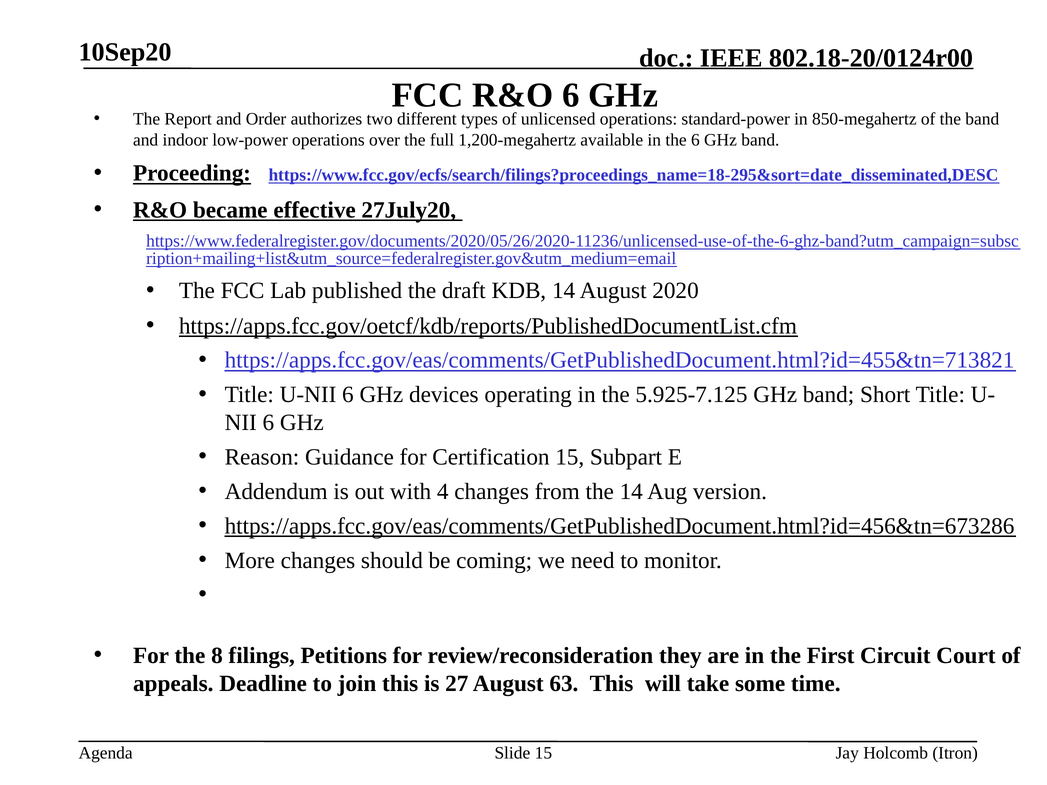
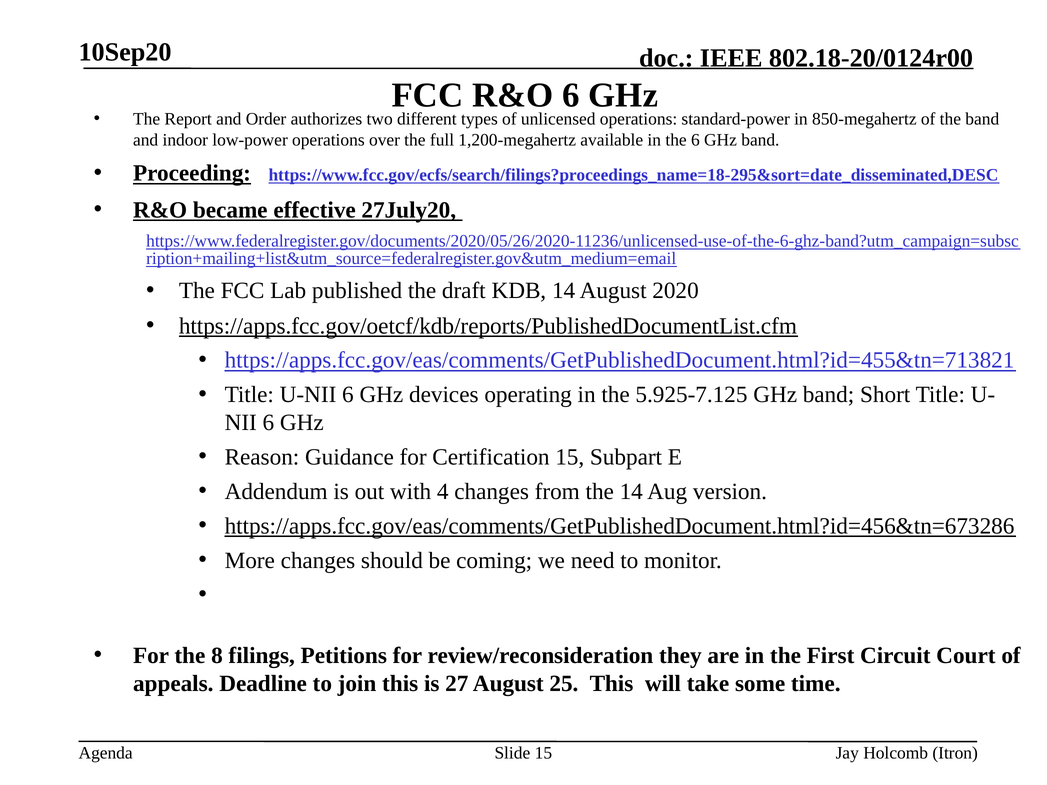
63: 63 -> 25 (564, 684)
